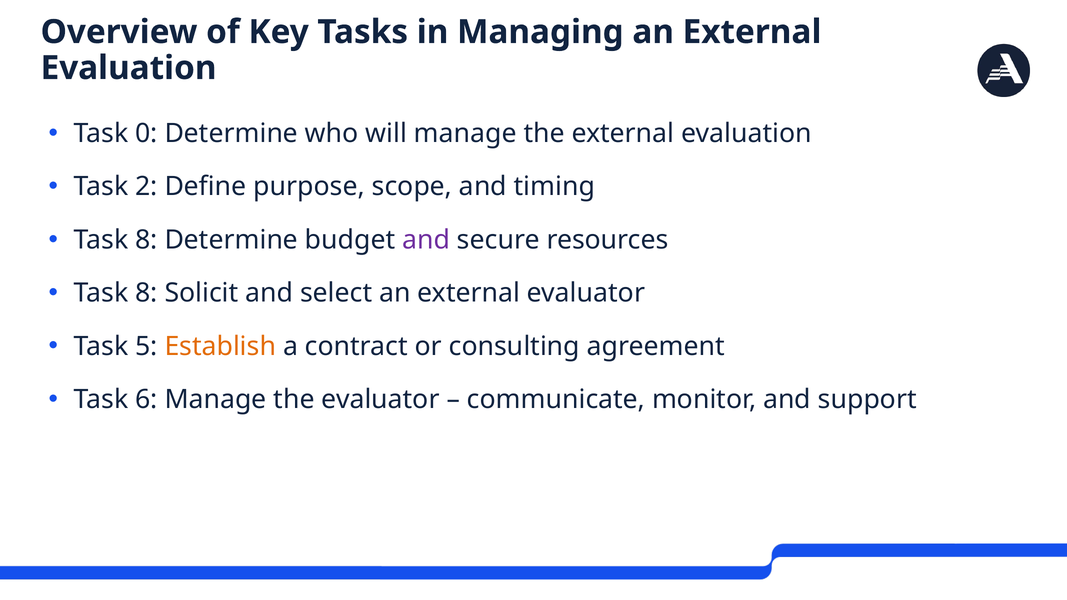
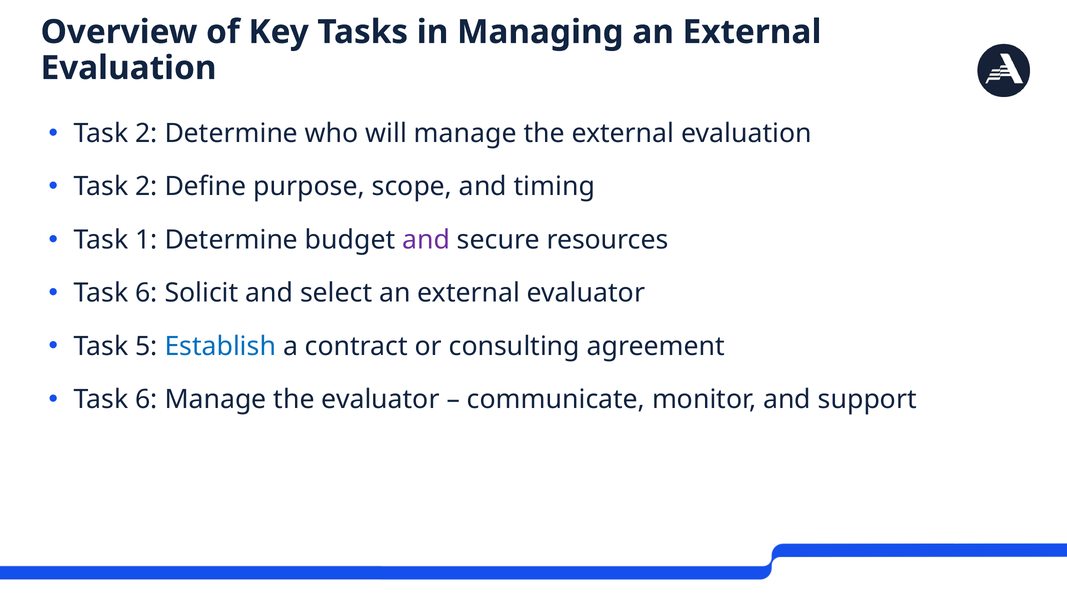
0: 0 -> 2 (146, 133)
8: 8 -> 1 (146, 240)
8: 8 -> 6 (146, 293)
Establish colour: orange -> blue (220, 346)
